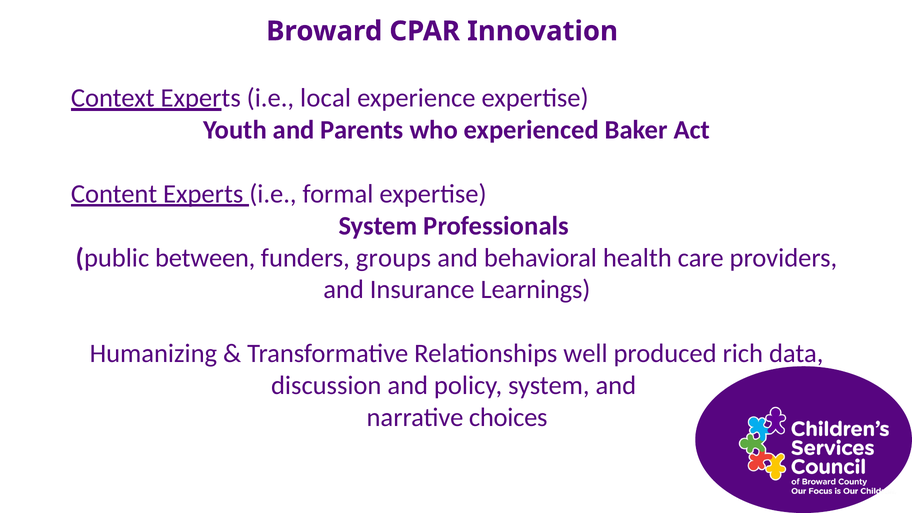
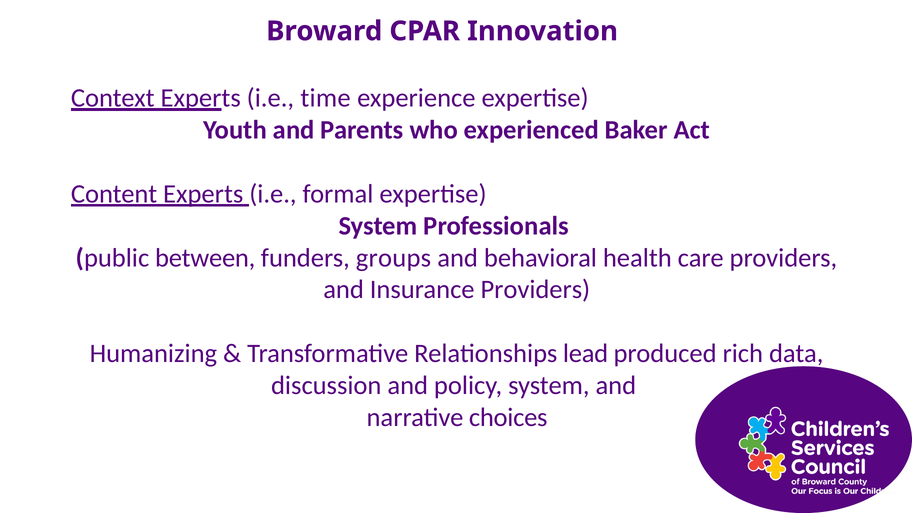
local: local -> time (326, 98)
Insurance Learnings: Learnings -> Providers (535, 290)
well: well -> lead (586, 354)
